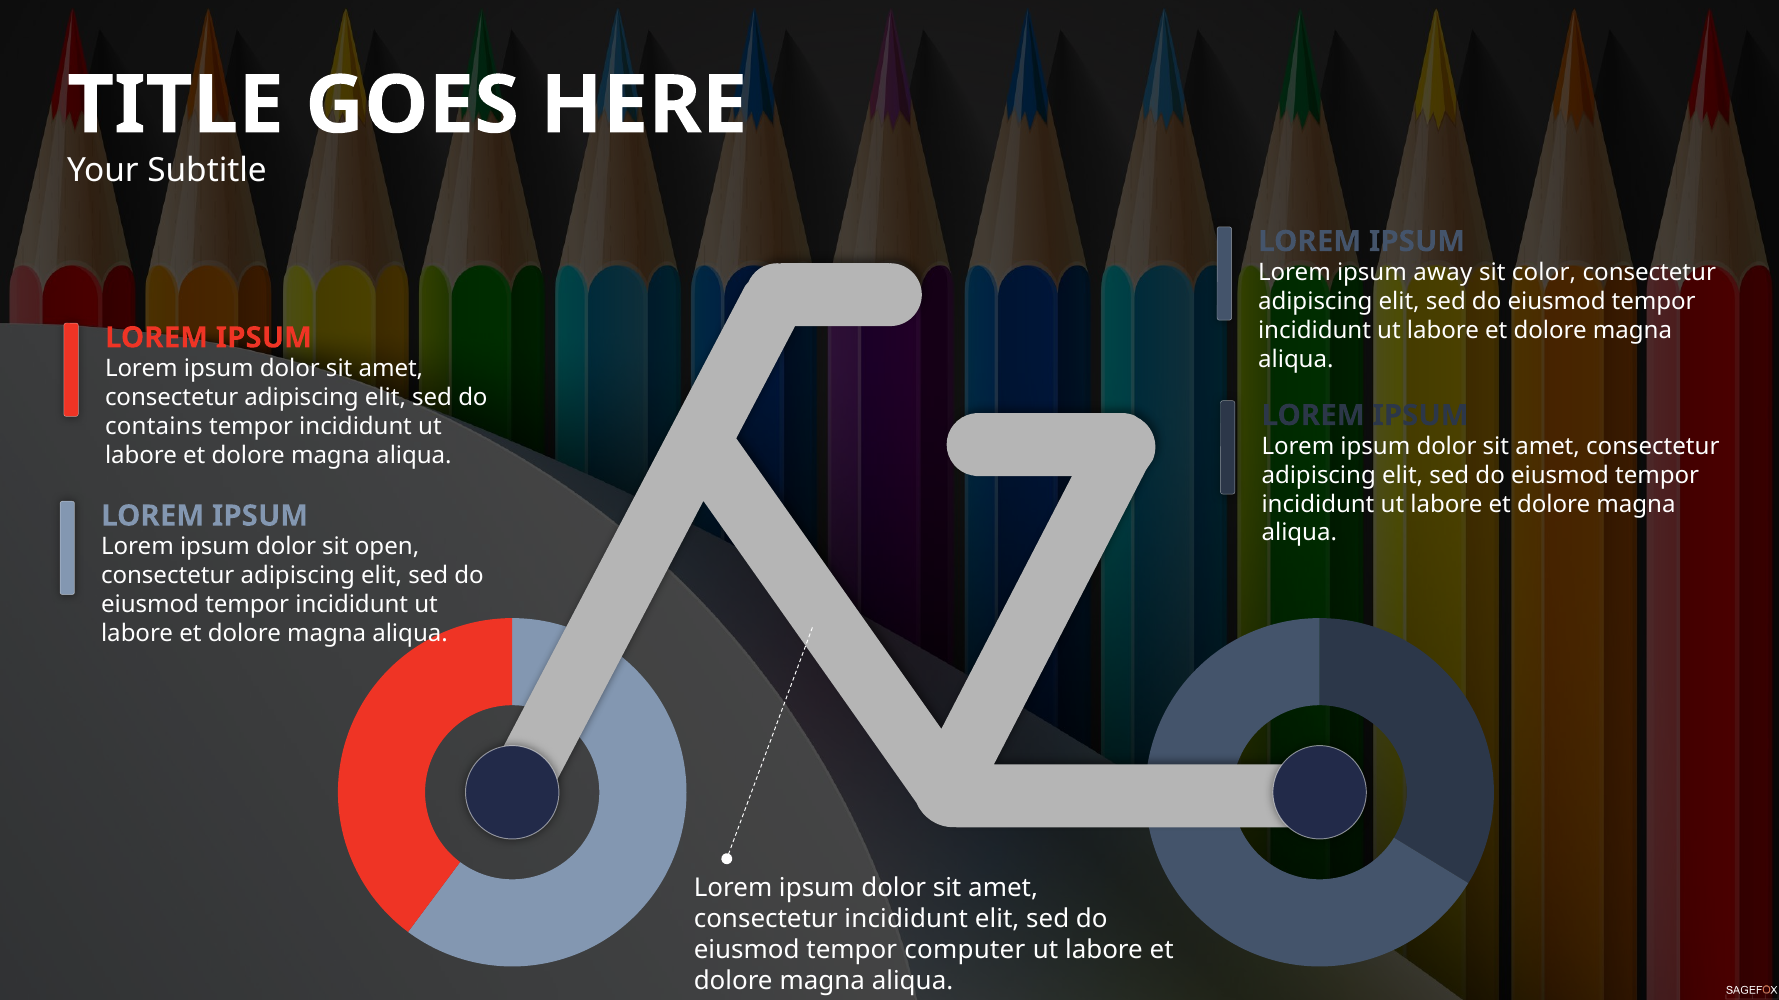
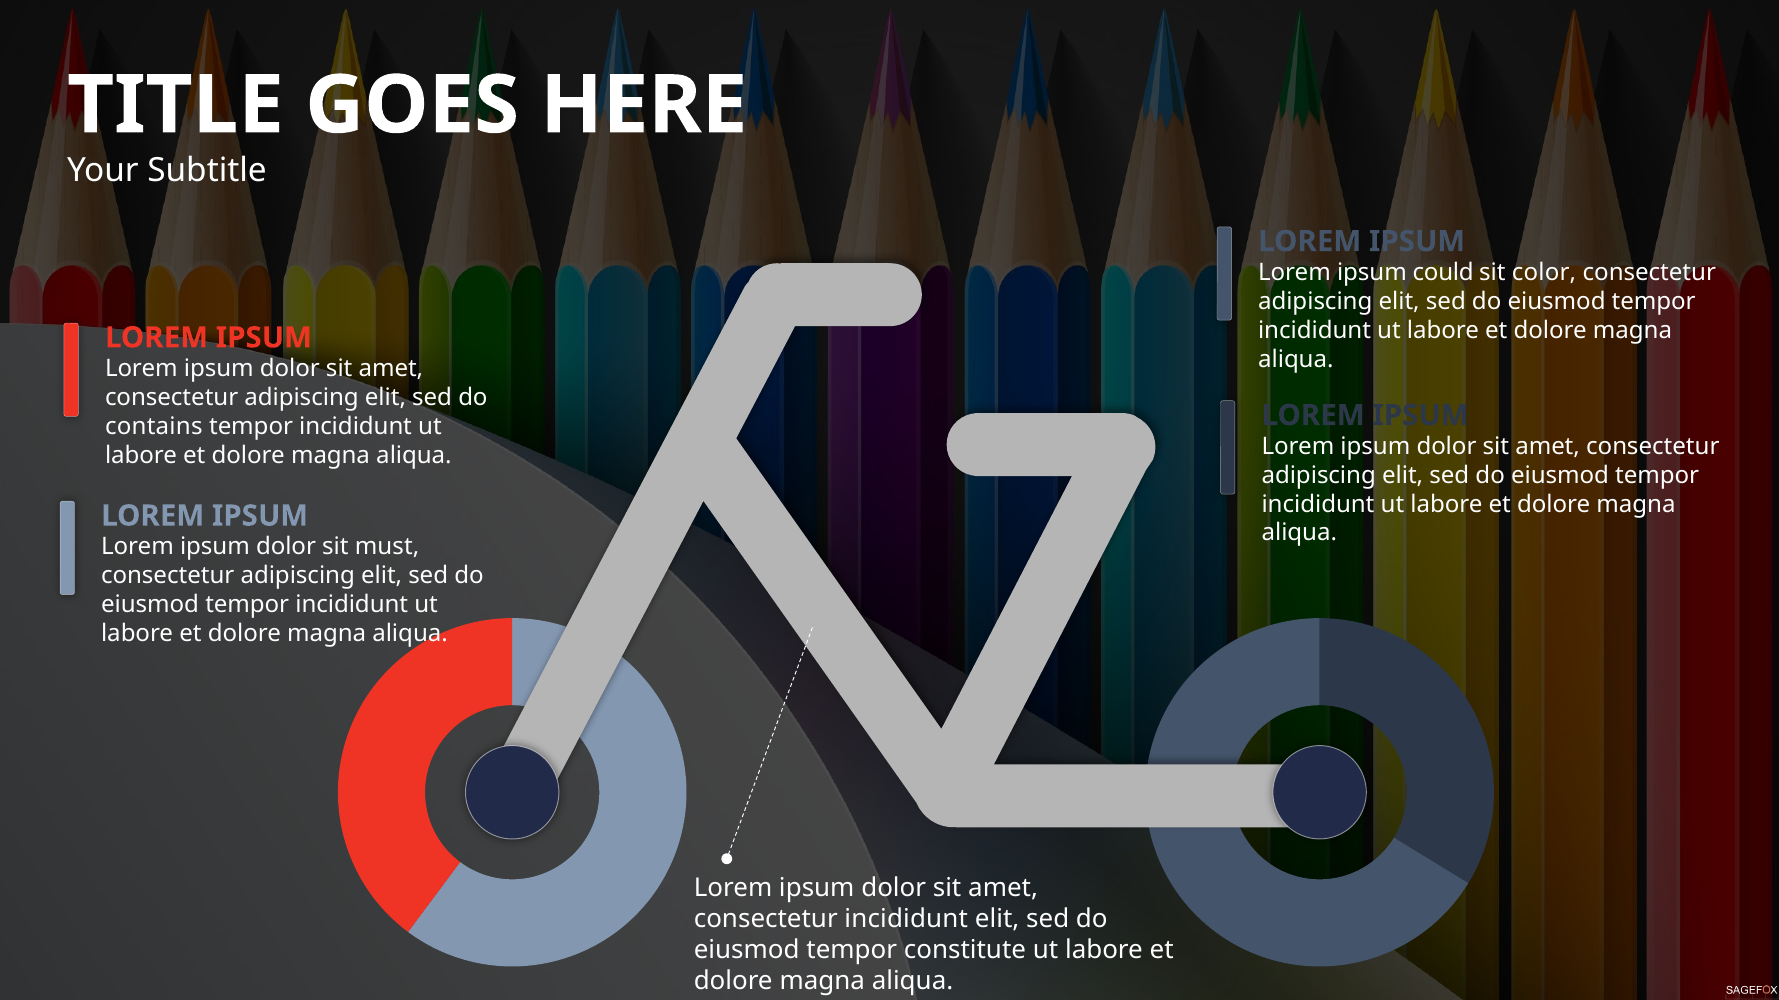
away: away -> could (1443, 272)
open: open -> must (387, 547)
computer: computer -> constitute (965, 951)
